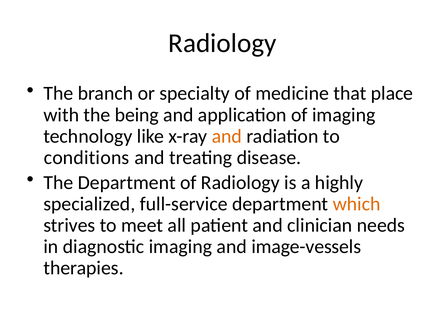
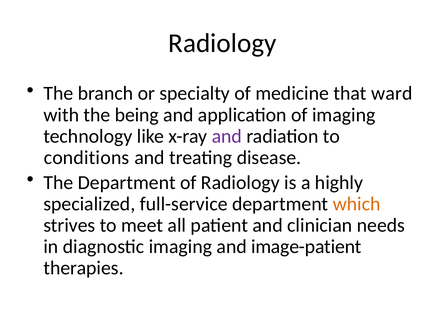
place: place -> ward (392, 93)
and colour: orange -> purple (227, 136)
image-vessels: image-vessels -> image-patient (306, 247)
